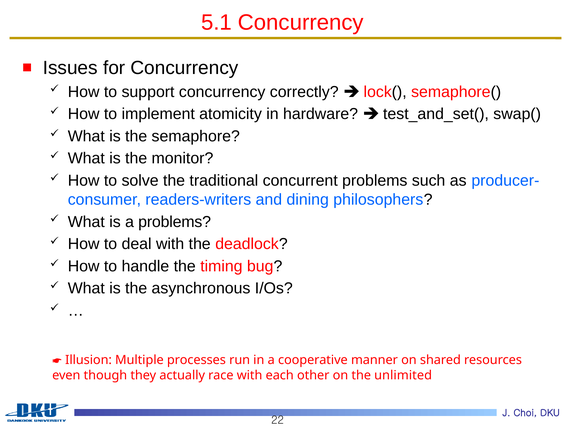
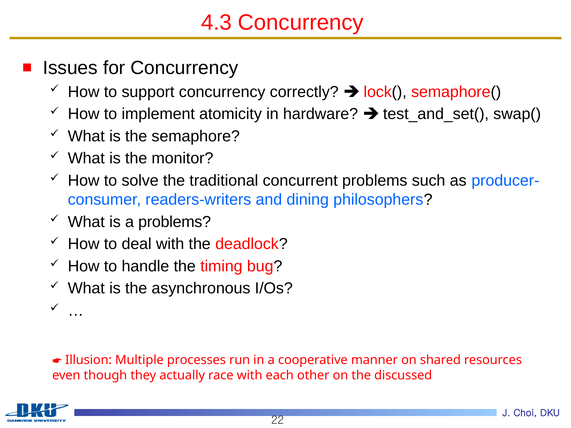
5.1: 5.1 -> 4.3 (216, 23)
unlimited: unlimited -> discussed (403, 376)
